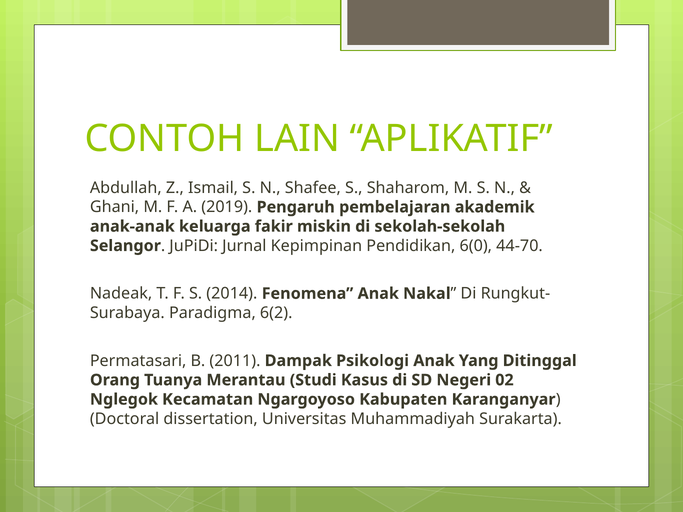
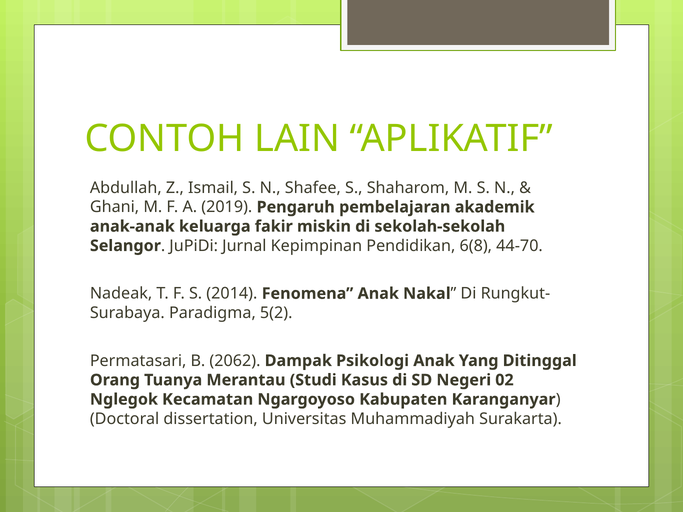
6(0: 6(0 -> 6(8 (476, 246)
6(2: 6(2 -> 5(2 (276, 313)
2011: 2011 -> 2062 (235, 361)
